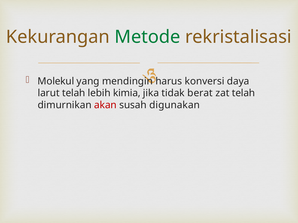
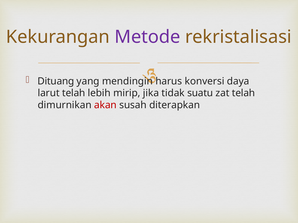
Metode colour: green -> purple (147, 37)
Molekul: Molekul -> Dituang (56, 81)
kimia: kimia -> mirip (127, 93)
berat: berat -> suatu (200, 93)
digunakan: digunakan -> diterapkan (175, 105)
